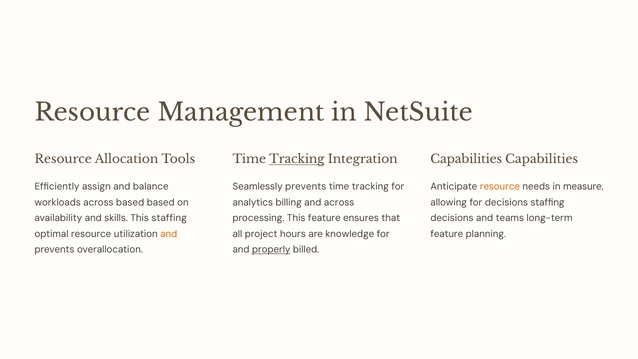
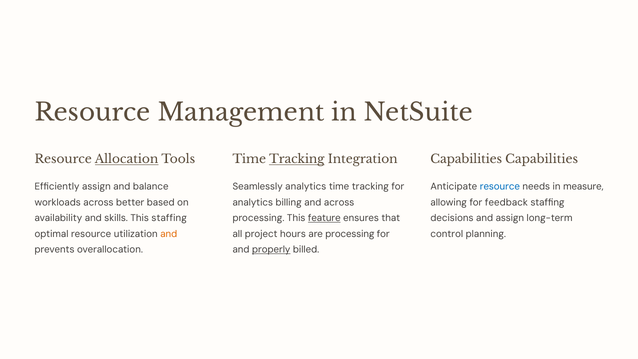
Allocation underline: none -> present (127, 159)
Seamlessly prevents: prevents -> analytics (306, 187)
resource colour: orange -> blue (500, 187)
across based: based -> better (130, 202)
for decisions: decisions -> feedback (506, 202)
feature underline: none -> present (324, 218)
and teams: teams -> assign (510, 218)
are knowledge: knowledge -> processing (350, 234)
feature: feature -> control (447, 234)
